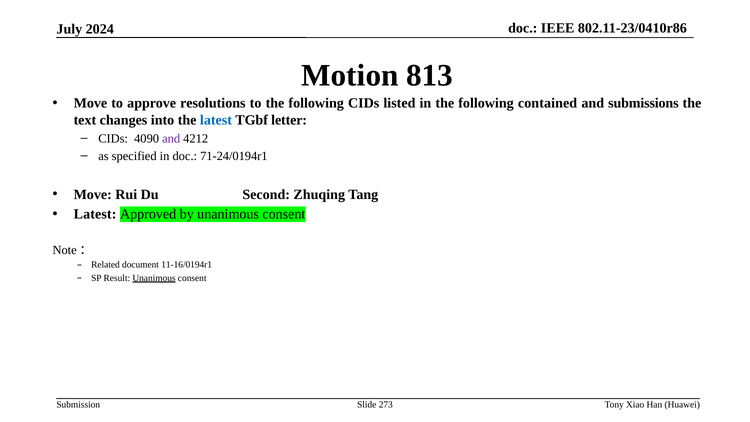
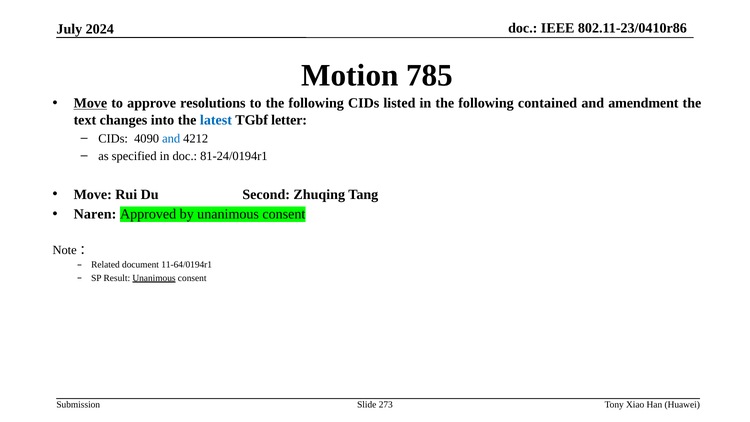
813: 813 -> 785 (430, 75)
Move underline: none -> present (90, 103)
submissions: submissions -> amendment (643, 103)
and colour: purple -> blue (171, 138)
71-24/0194r1: 71-24/0194r1 -> 81-24/0194r1 (234, 156)
Latest: Latest -> Naren (95, 214)
11-16/0194r1: 11-16/0194r1 -> 11-64/0194r1 (187, 265)
